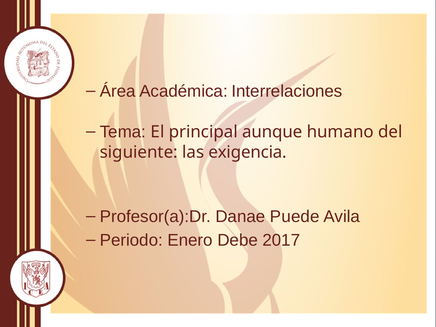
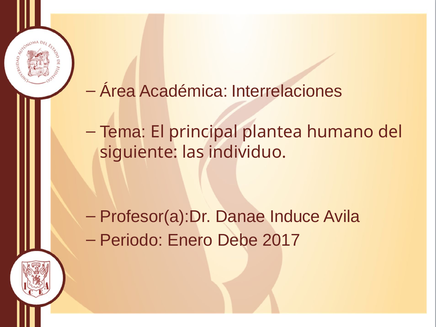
aunque: aunque -> plantea (272, 132)
exigencia: exigencia -> individuo (247, 152)
Puede: Puede -> Induce (295, 217)
